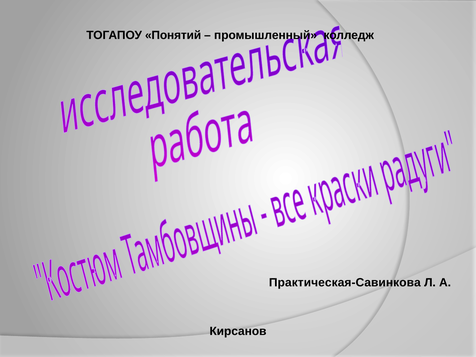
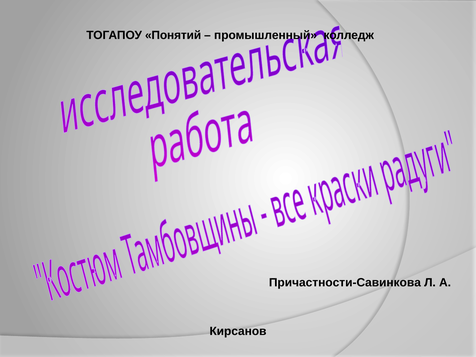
Практическая-Савинкова: Практическая-Савинкова -> Причастности-Савинкова (345, 283)
